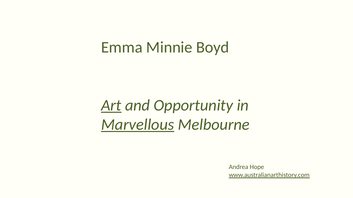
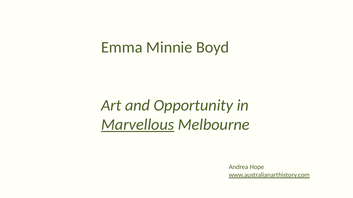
Art underline: present -> none (111, 106)
